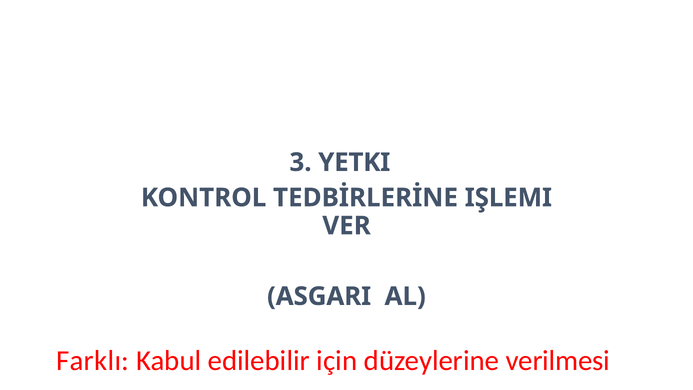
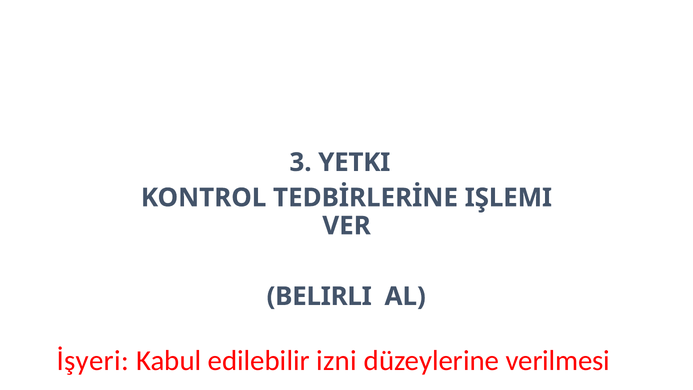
ASGARI: ASGARI -> BELIRLI (319, 296)
Farklı: Farklı -> İşyeri (93, 360)
için: için -> izni (337, 360)
